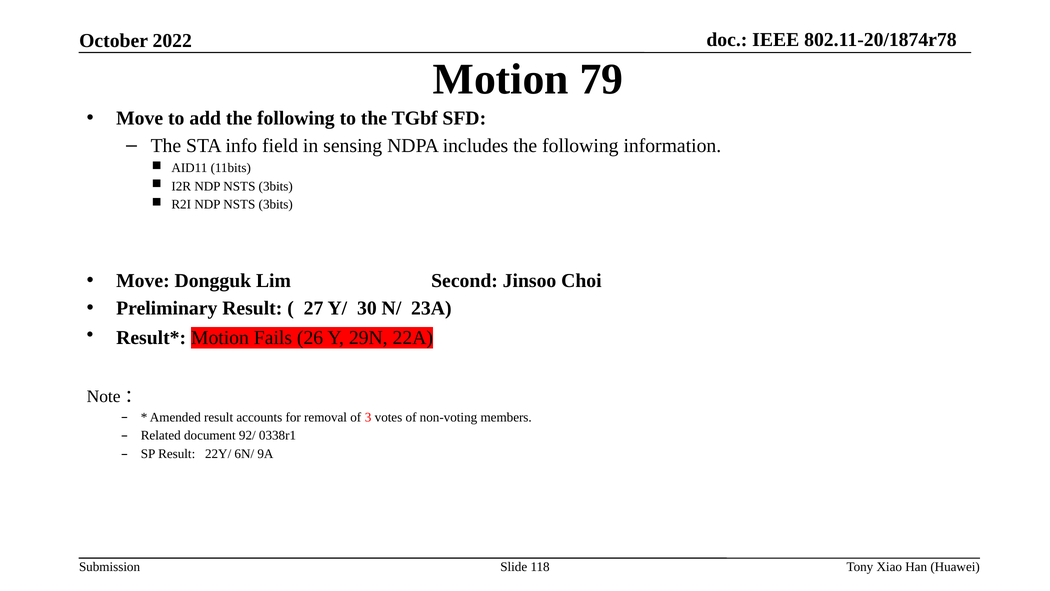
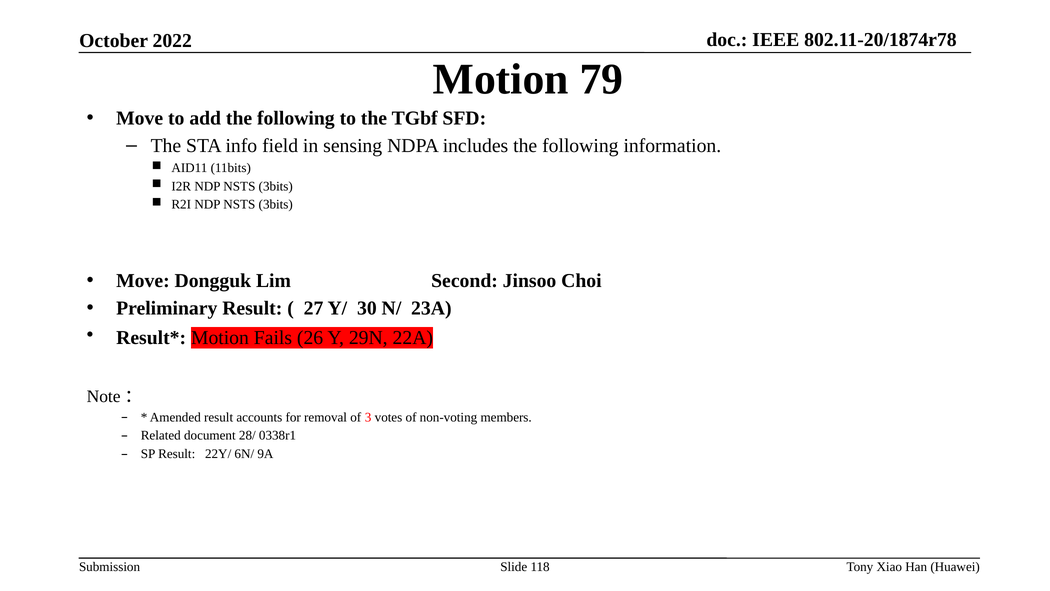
92/: 92/ -> 28/ (247, 435)
